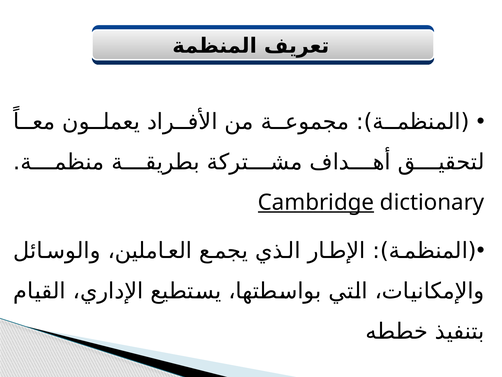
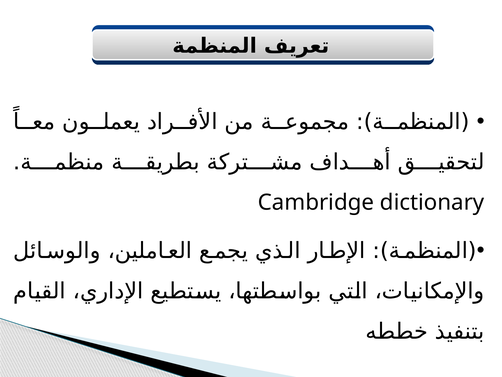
Cambridge underline: present -> none (316, 202)
